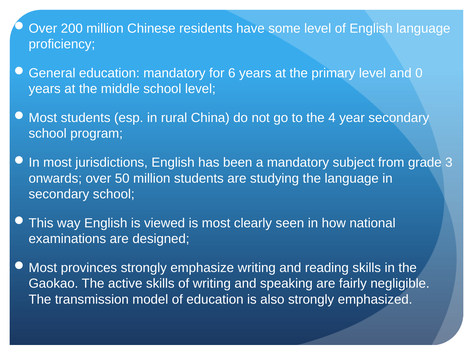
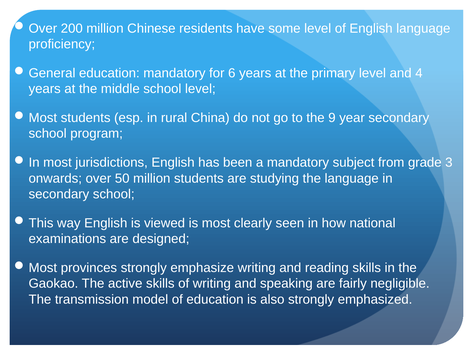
0: 0 -> 4 (419, 73)
4: 4 -> 9 (332, 118)
